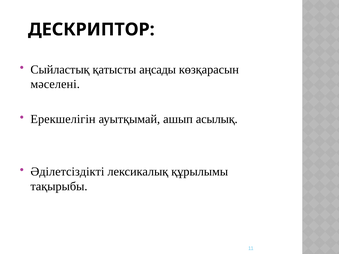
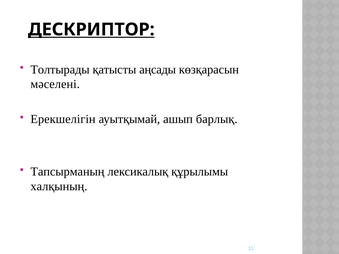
ДЕСКРИПТОР underline: none -> present (91, 30)
Сыйластық: Сыйластық -> Толтырады (60, 70)
асылық: асылық -> барлық (217, 119)
Әділетсіздікті: Әділетсіздікті -> Тапсырманың (67, 172)
тақырыбы: тақырыбы -> халқының (59, 186)
